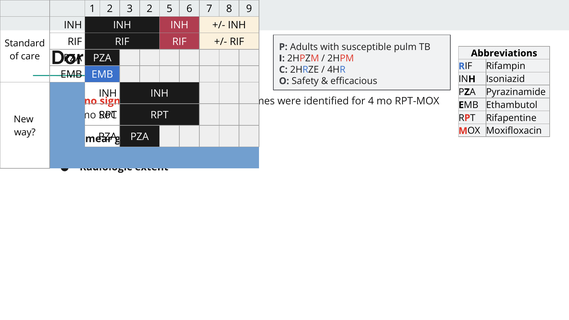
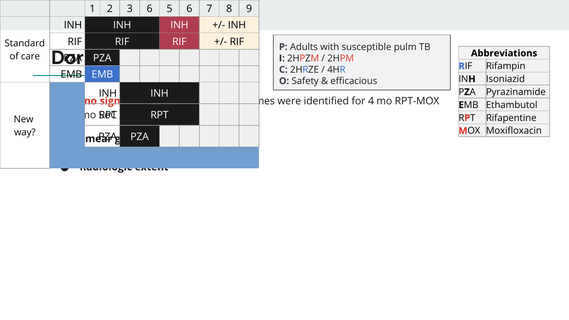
3 2: 2 -> 6 (150, 9)
